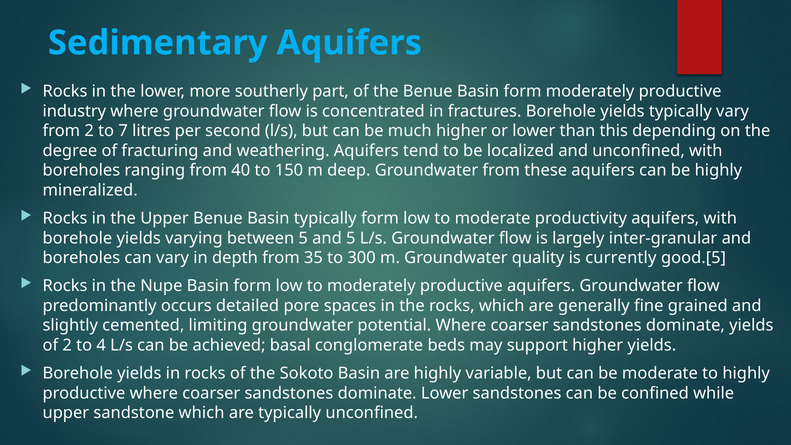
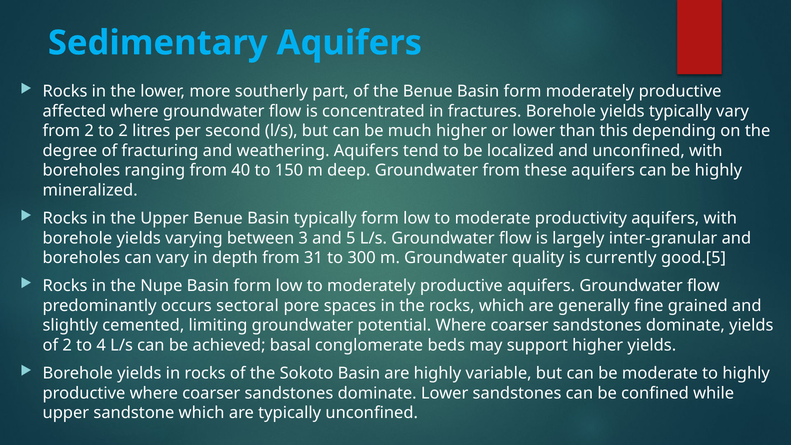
industry: industry -> affected (74, 111)
to 7: 7 -> 2 (123, 131)
between 5: 5 -> 3 (303, 238)
35: 35 -> 31 (313, 258)
detailed: detailed -> sectoral (248, 306)
